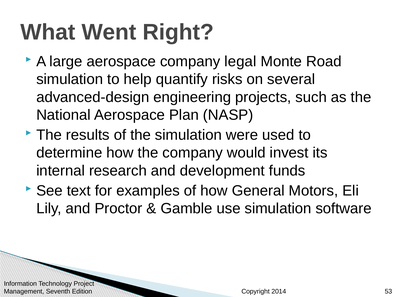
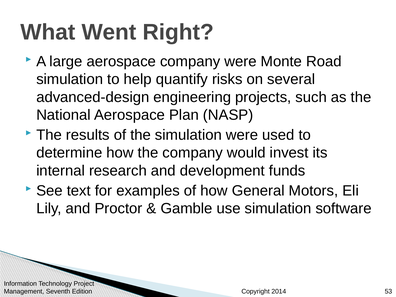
company legal: legal -> were (240, 61)
